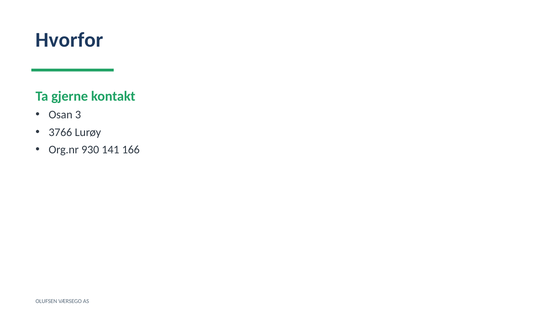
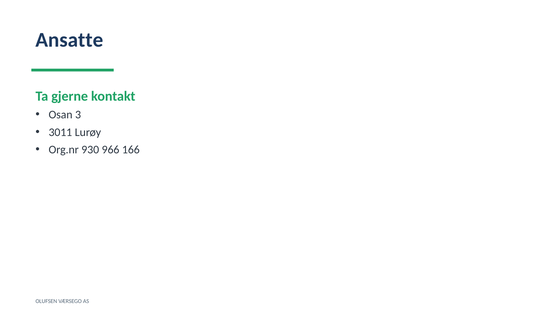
Hvorfor: Hvorfor -> Ansatte (69, 40)
3766: 3766 -> 3011 (60, 132)
141: 141 -> 966 (111, 150)
